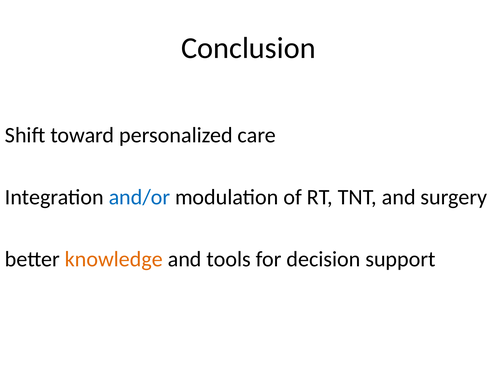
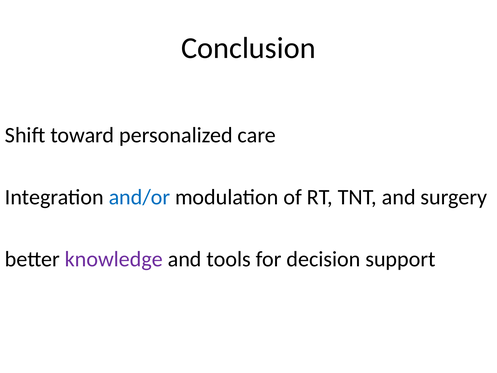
knowledge colour: orange -> purple (114, 259)
